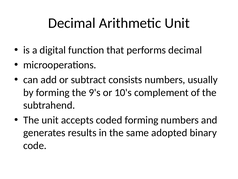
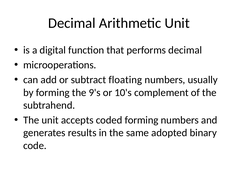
consists: consists -> floating (125, 80)
